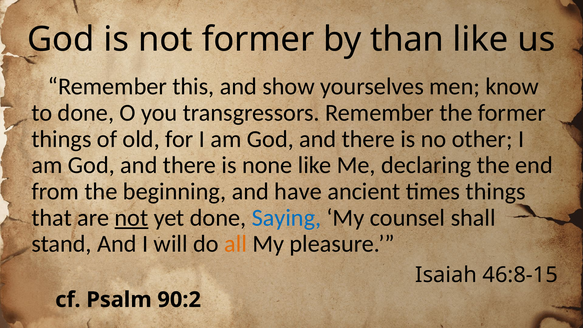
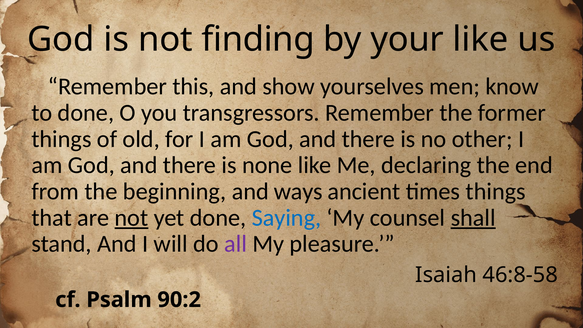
not former: former -> finding (258, 40)
than: than -> your (407, 40)
have: have -> ways (298, 191)
shall underline: none -> present (473, 218)
all colour: orange -> purple (236, 244)
46:8-15: 46:8-15 -> 46:8-58 (520, 275)
